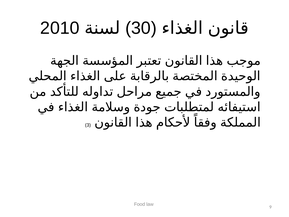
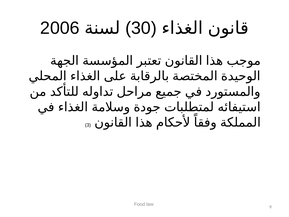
2010: 2010 -> 2006 (60, 28)
